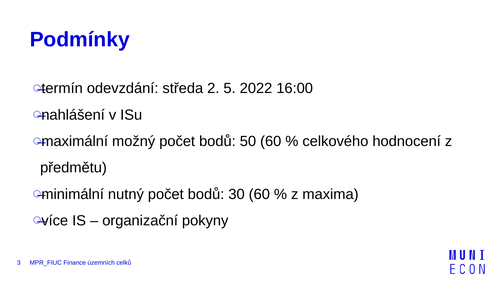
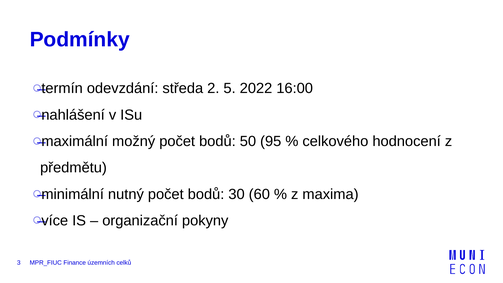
50 60: 60 -> 95 (271, 141)
